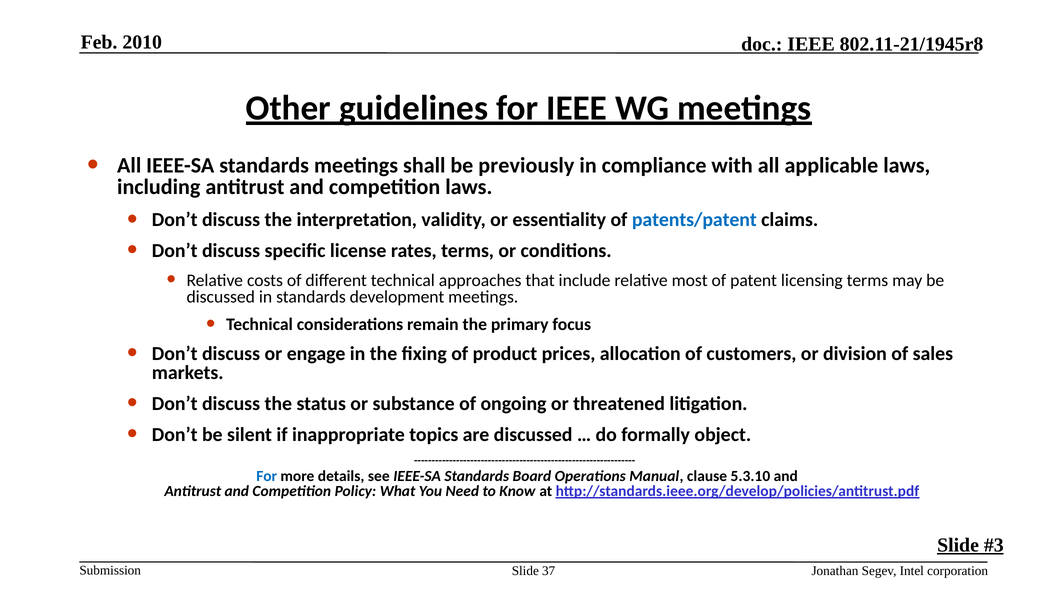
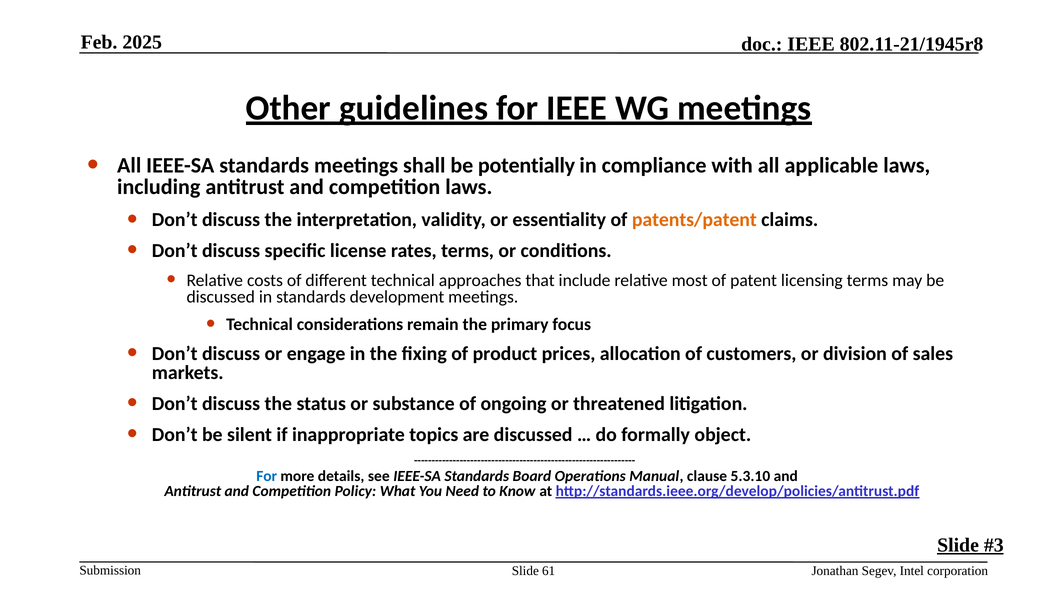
2010: 2010 -> 2025 (142, 42)
previously: previously -> potentially (527, 166)
patents/patent colour: blue -> orange (694, 220)
37: 37 -> 61 (549, 571)
